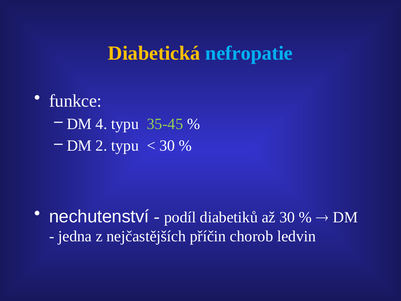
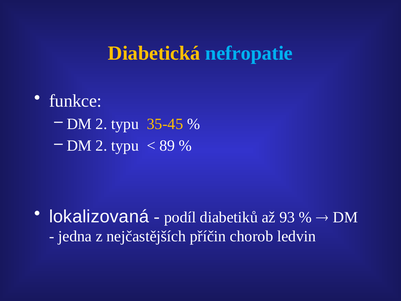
4: 4 -> 2 (101, 124)
35-45 colour: light green -> yellow (165, 124)
30: 30 -> 89 (167, 146)
nechutenství: nechutenství -> lokalizovaná (99, 216)
až 30: 30 -> 93 (287, 217)
